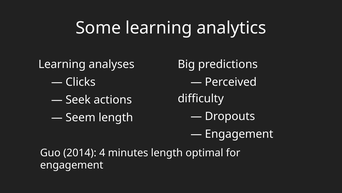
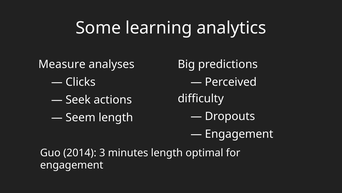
Learning: Learning -> Measure (62, 64)
4: 4 -> 3 (102, 153)
